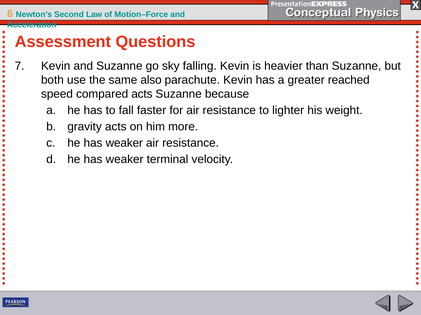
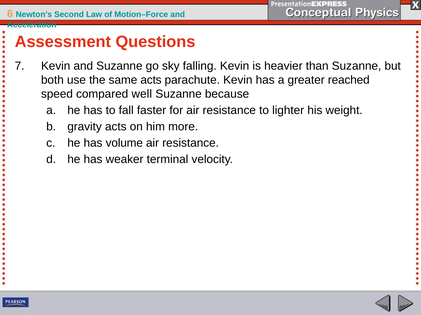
same also: also -> acts (151, 80)
compared acts: acts -> well (142, 94)
weaker: weaker -> volume (124, 143)
